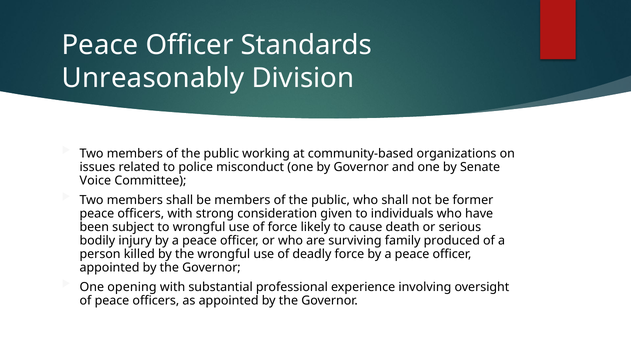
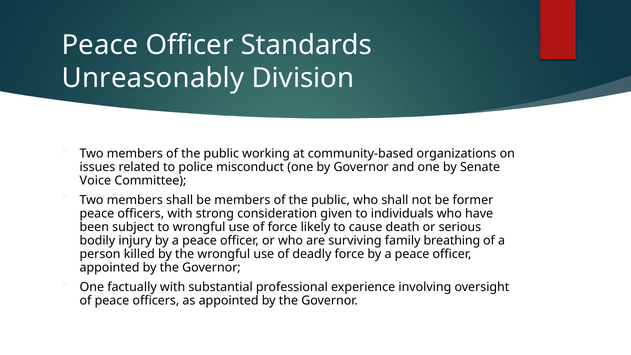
produced: produced -> breathing (452, 241)
opening: opening -> factually (132, 287)
